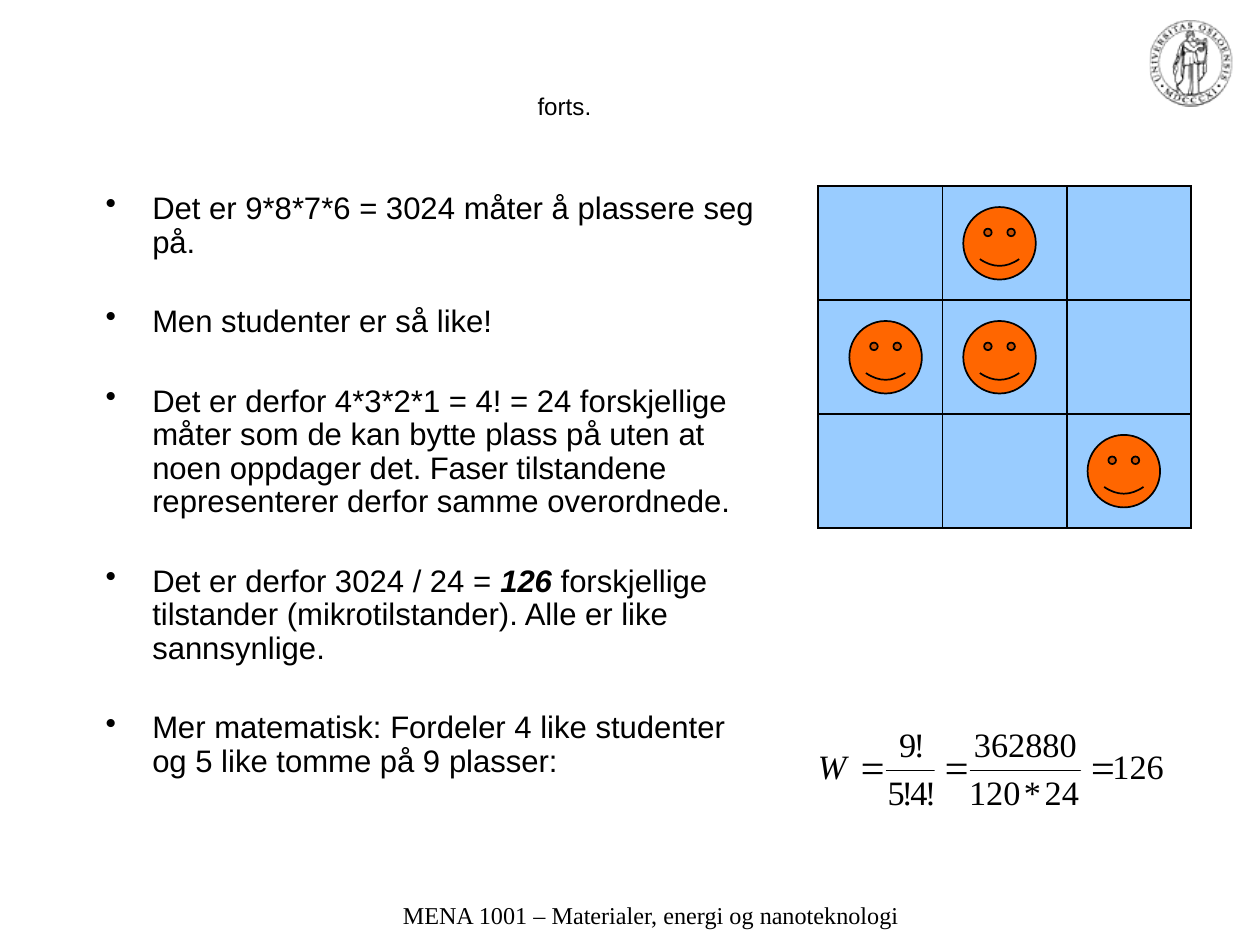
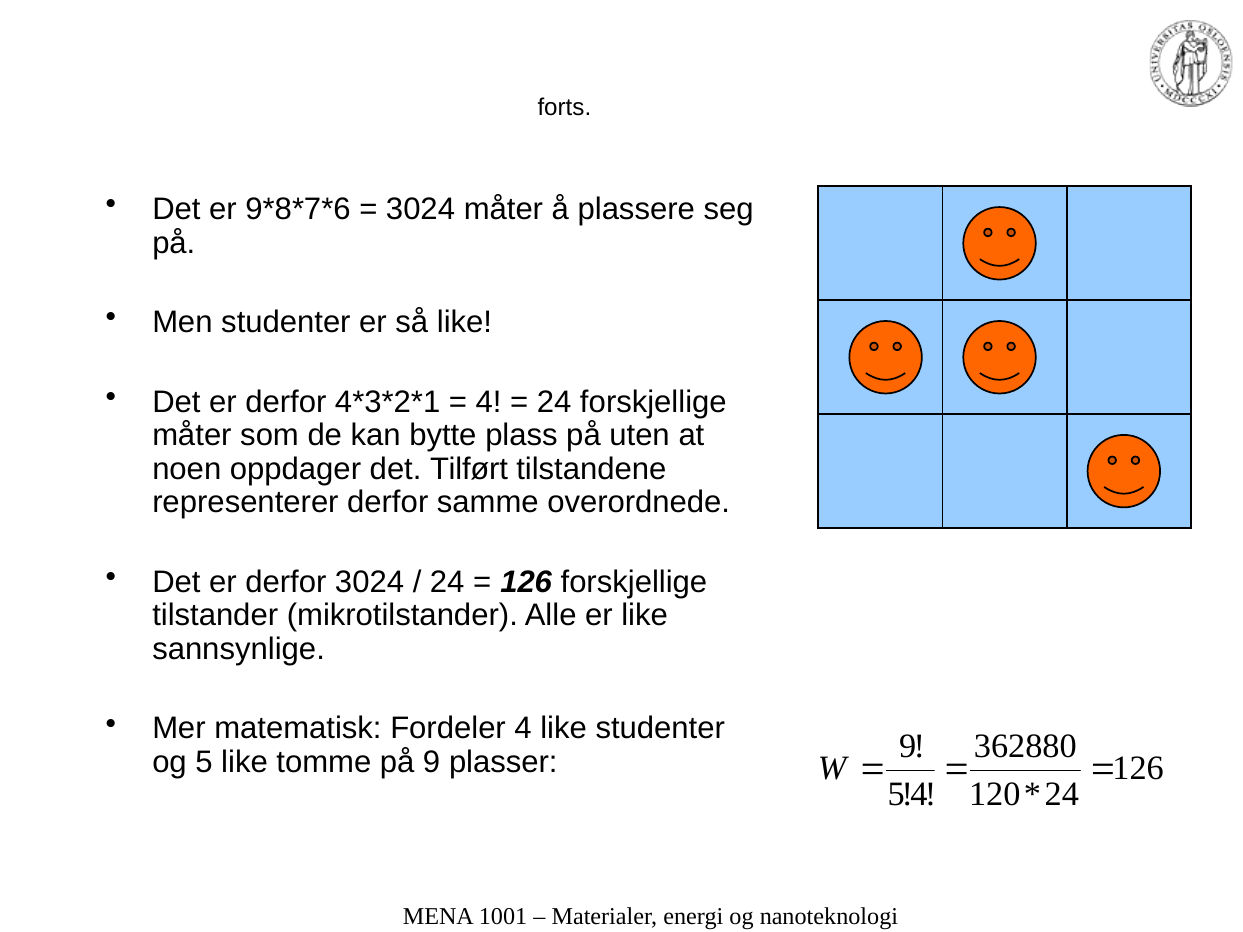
Faser: Faser -> Tilført (469, 469)
